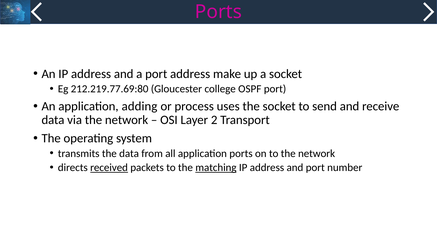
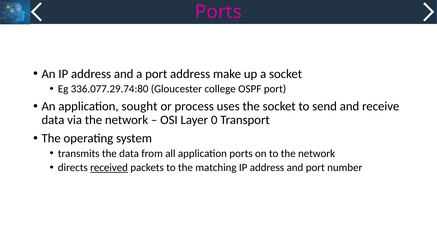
212.219.77.69:80: 212.219.77.69:80 -> 336.077.29.74:80 (110, 89)
adding: adding -> sought (139, 106)
2: 2 -> 0 (214, 120)
matching underline: present -> none (216, 167)
